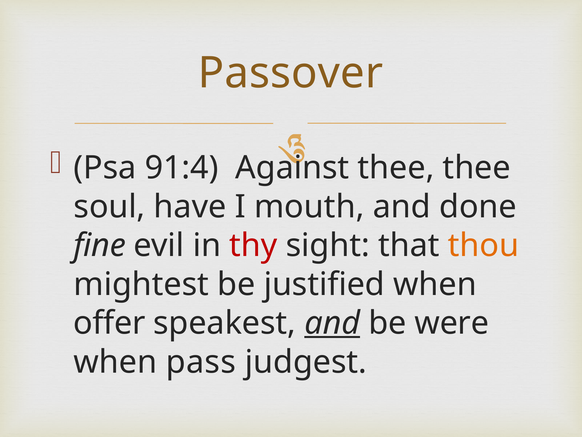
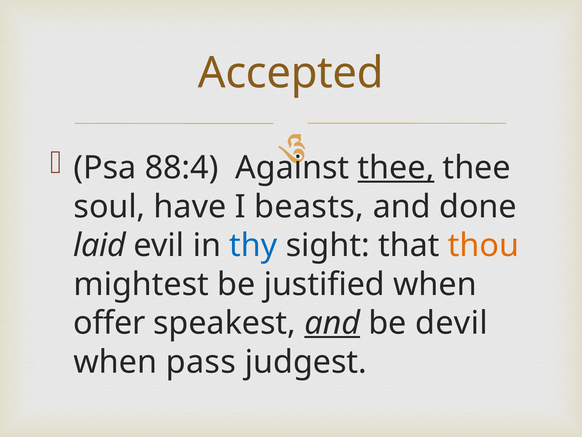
Passover: Passover -> Accepted (291, 73)
91:4: 91:4 -> 88:4 (182, 168)
thee underline: none -> present (396, 168)
mouth: mouth -> beasts (309, 206)
fine: fine -> laid (100, 245)
thy colour: red -> blue (253, 245)
were: were -> devil (451, 323)
